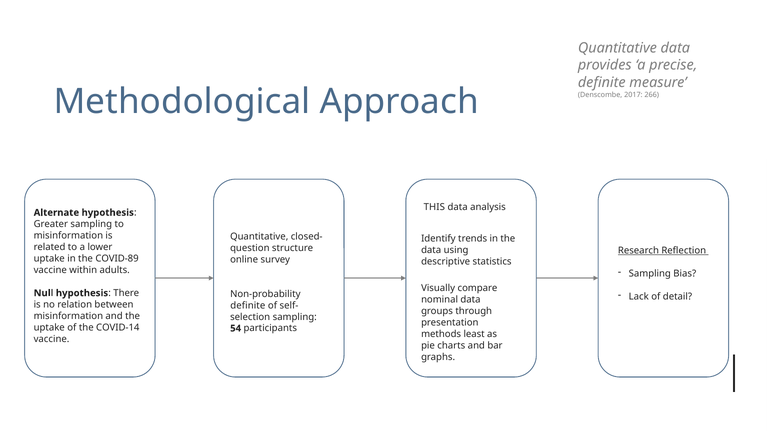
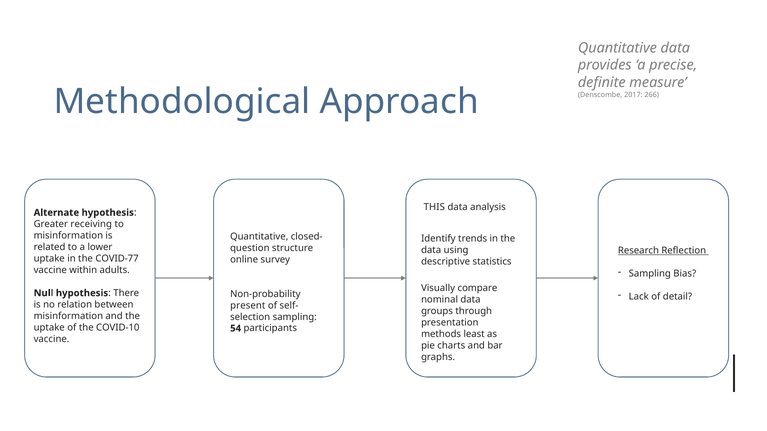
Greater sampling: sampling -> receiving (91, 224)
COVID-89: COVID-89 -> COVID-77 (117, 259)
definite: definite -> present (248, 306)
COVID-14: COVID-14 -> COVID-10 (118, 328)
